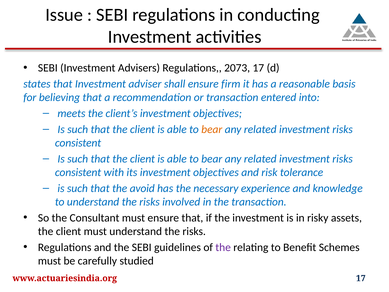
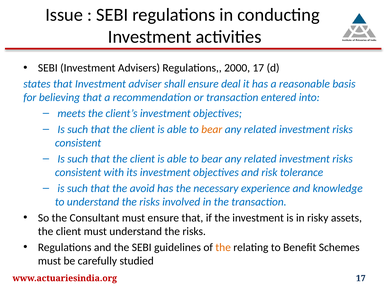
2073: 2073 -> 2000 (237, 68)
firm: firm -> deal (231, 84)
the colour: purple -> orange (223, 247)
